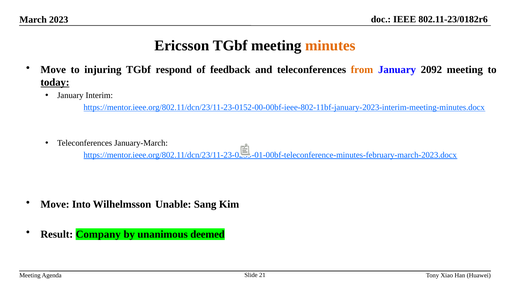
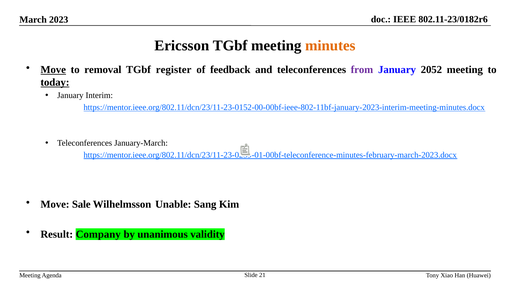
Move underline: none -> present (53, 70)
injuring: injuring -> removal (103, 70)
respond: respond -> register (174, 70)
from colour: orange -> purple (362, 70)
2092: 2092 -> 2052 (431, 70)
Into: Into -> Sale (81, 204)
deemed: deemed -> validity (208, 234)
